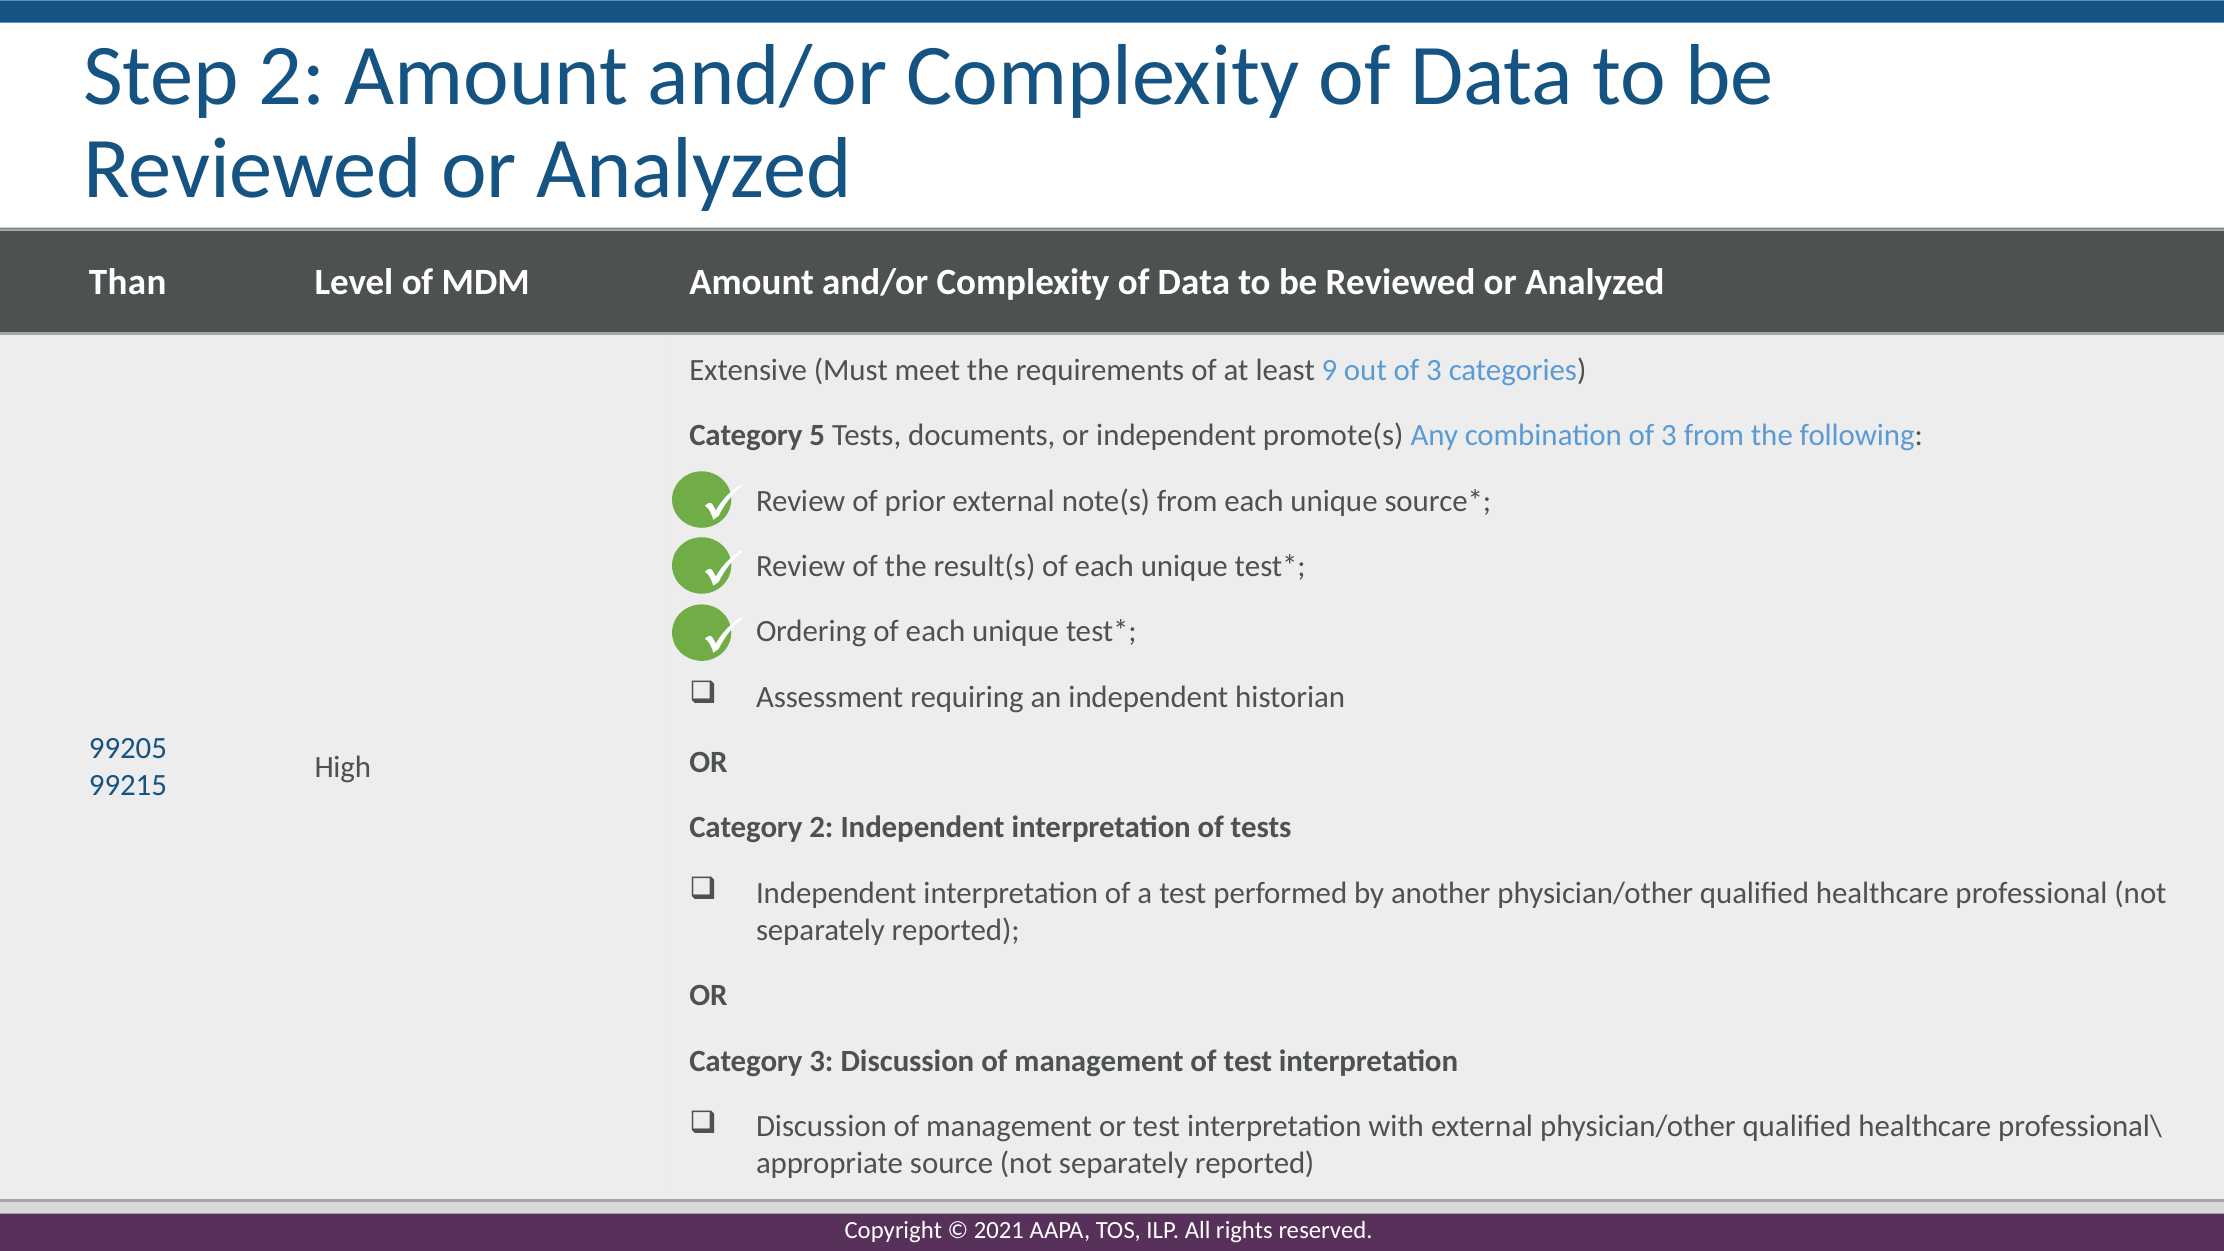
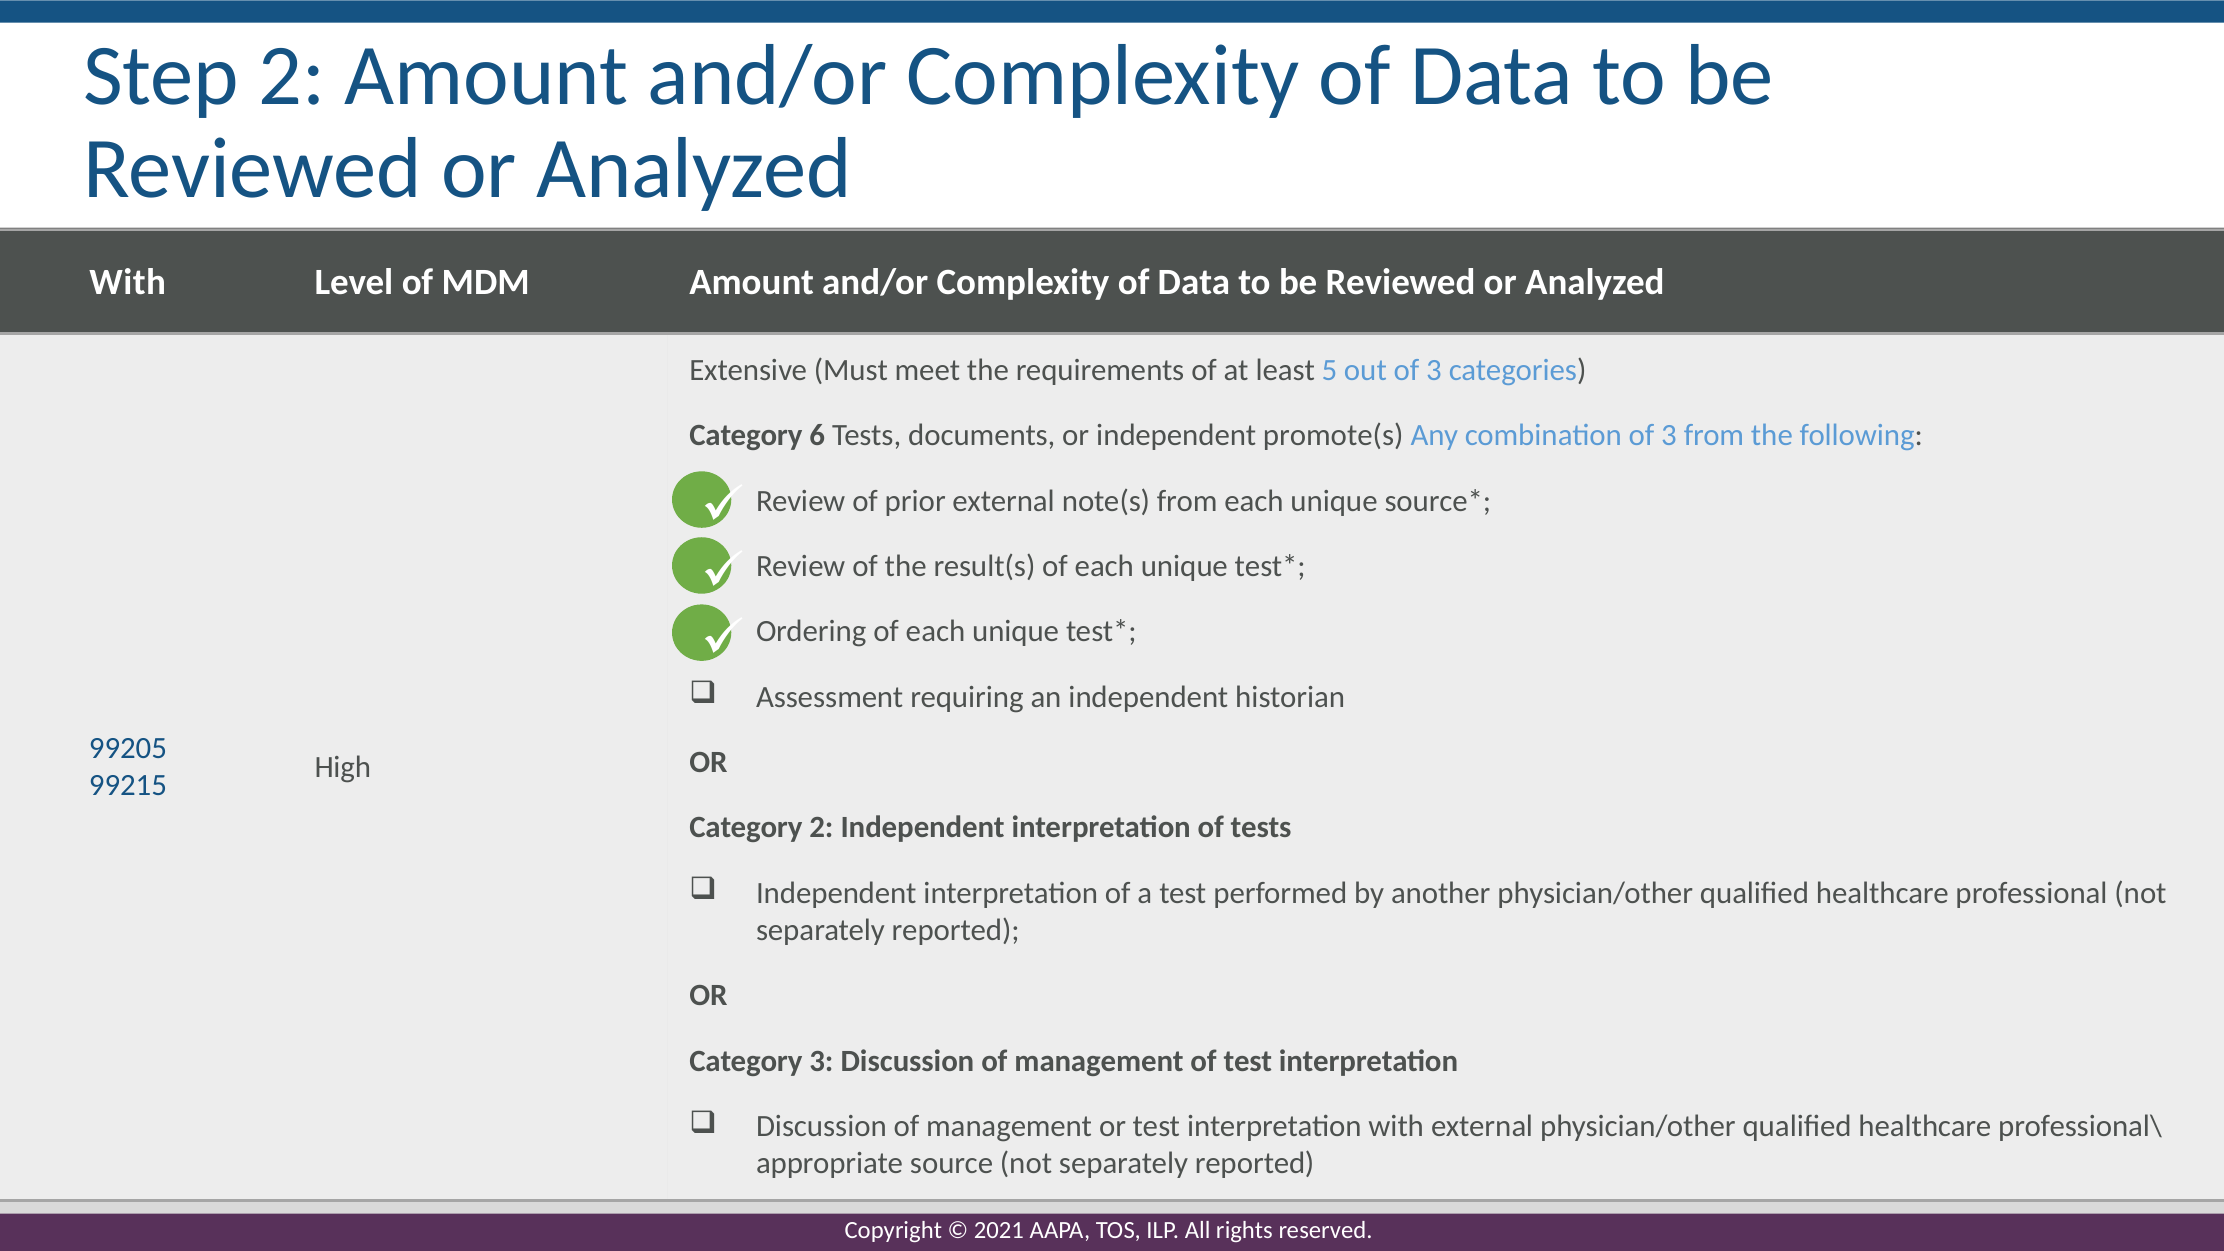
Than: Than -> With (128, 282)
9: 9 -> 5 (1330, 370)
5: 5 -> 6 (817, 436)
